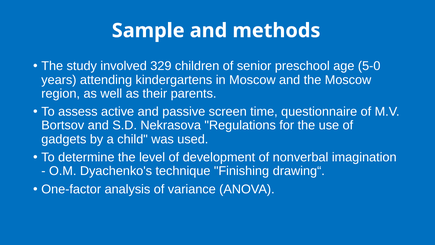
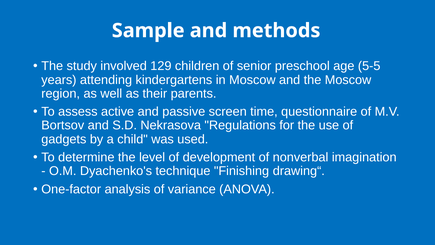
329: 329 -> 129 (161, 66)
5-0: 5-0 -> 5-5 (369, 66)
